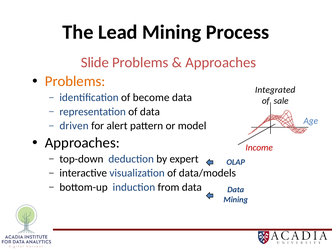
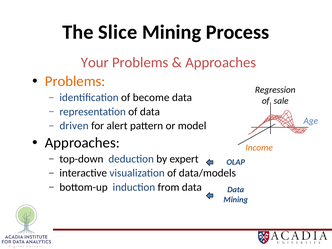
Lead: Lead -> Slice (118, 32)
Slide: Slide -> Your (95, 62)
Integrated: Integrated -> Regression (275, 90)
Income colour: red -> orange (259, 148)
